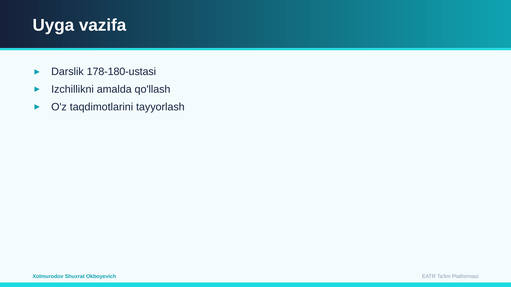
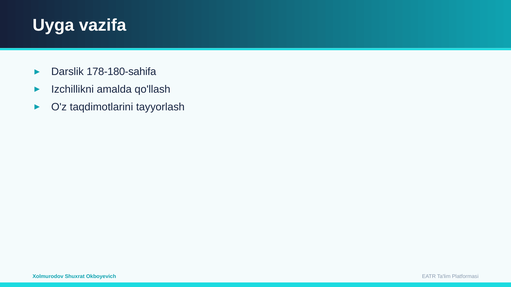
178-180-ustasi: 178-180-ustasi -> 178-180-sahifa (121, 72)
